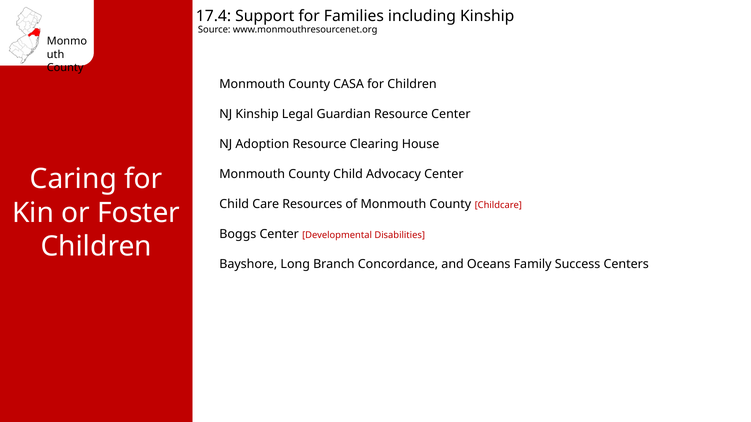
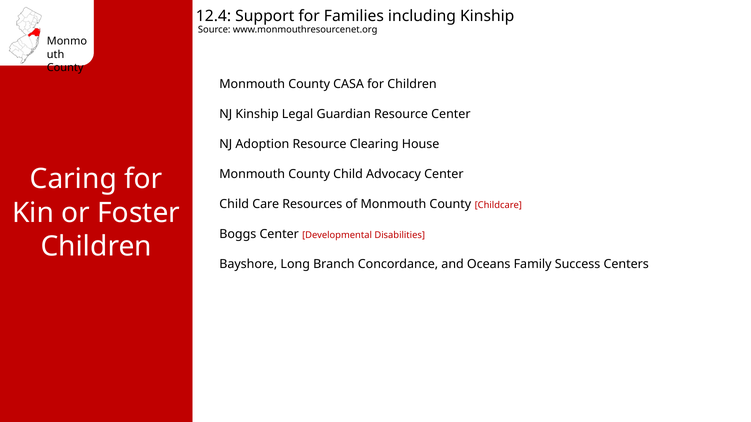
17.4: 17.4 -> 12.4 (213, 16)
